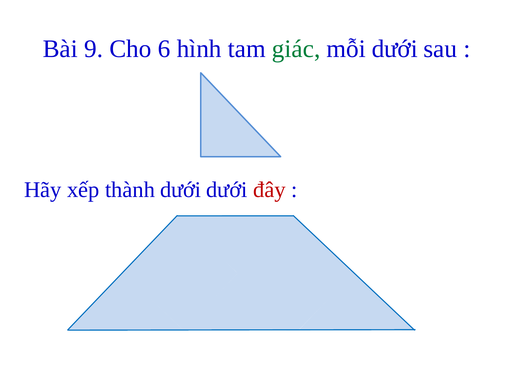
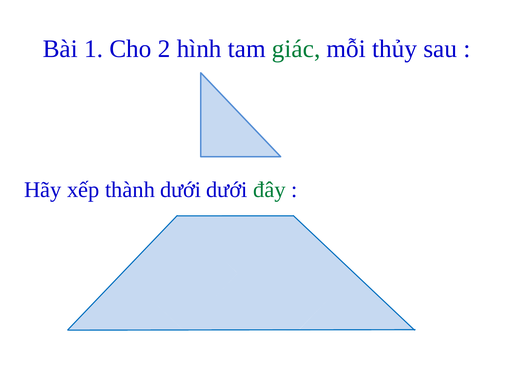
9: 9 -> 1 (94, 49)
6: 6 -> 2 (164, 49)
mỗi dưới: dưới -> thủy (395, 49)
đây colour: red -> green (269, 190)
